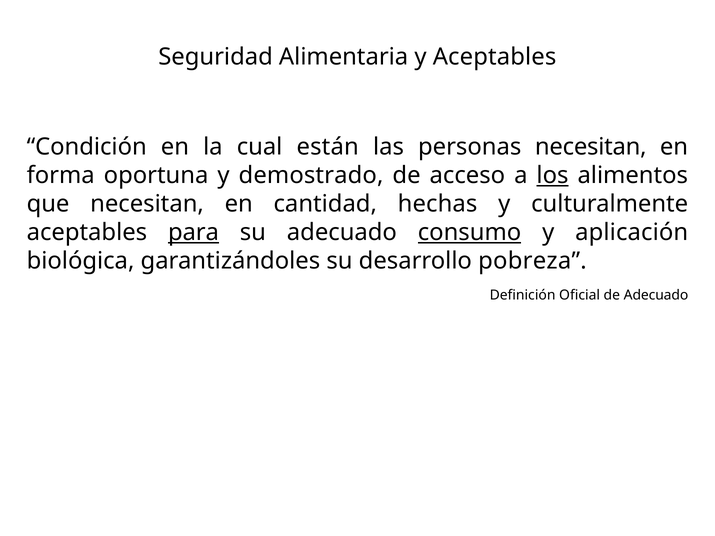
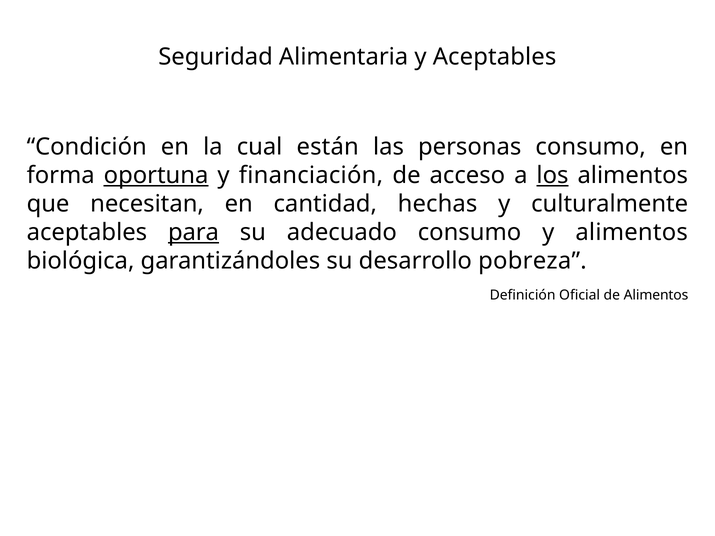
personas necesitan: necesitan -> consumo (591, 147)
oportuna underline: none -> present (156, 175)
demostrado: demostrado -> financiación (311, 175)
consumo underline: present -> none (470, 233)
y aplicación: aplicación -> alimentos (632, 233)
de Adecuado: Adecuado -> Alimentos (656, 295)
